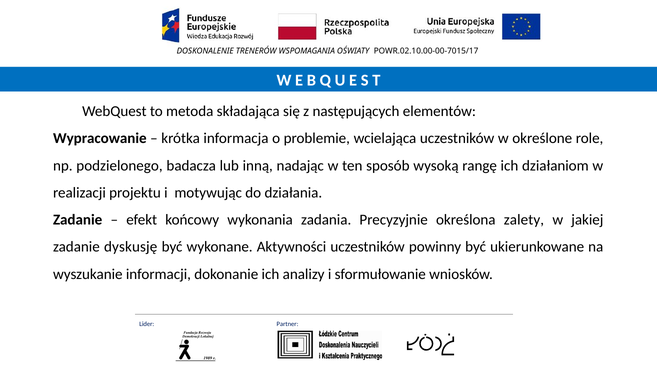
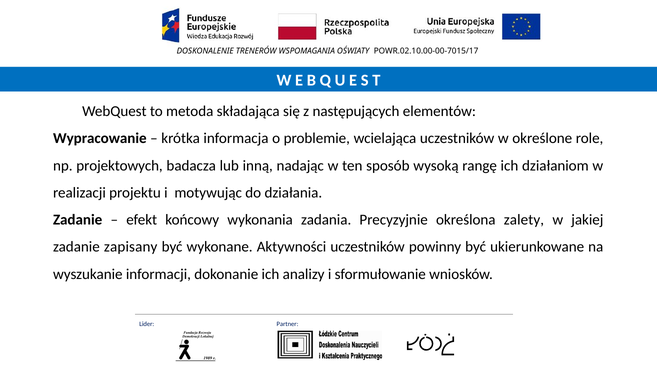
podzielonego: podzielonego -> projektowych (120, 165)
dyskusję: dyskusję -> zapisany (131, 247)
